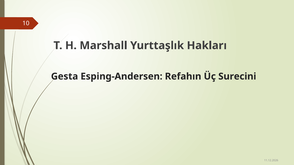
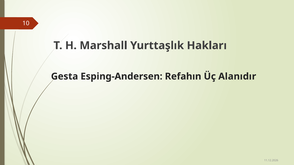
Surecini: Surecini -> Alanıdır (237, 77)
